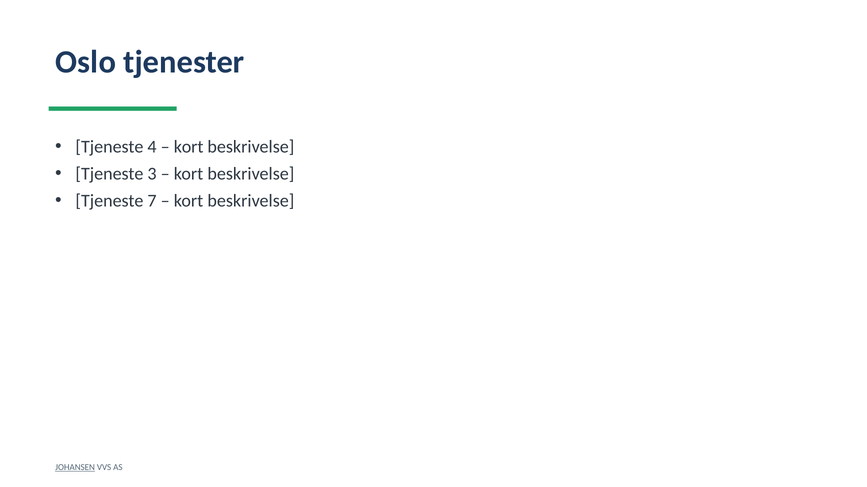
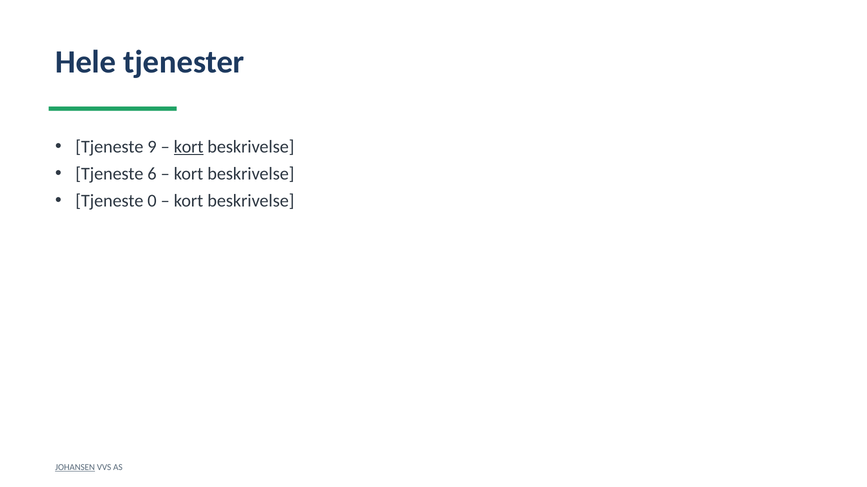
Oslo: Oslo -> Hele (86, 62)
4: 4 -> 9 (152, 147)
kort underline: none -> present (189, 147)
3: 3 -> 6 (152, 174)
7: 7 -> 0 (152, 201)
